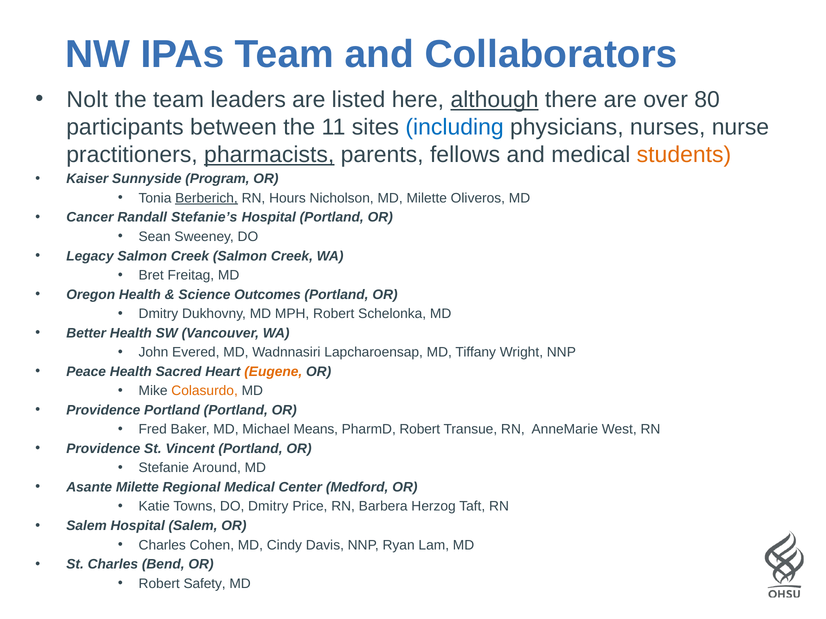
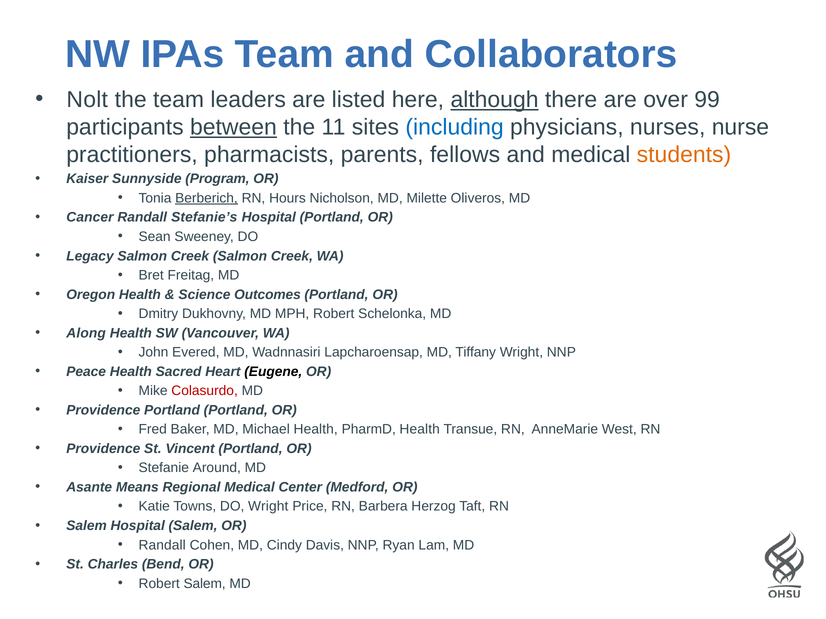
80: 80 -> 99 (707, 100)
between underline: none -> present (233, 127)
pharmacists underline: present -> none (269, 155)
Better: Better -> Along (86, 333)
Eugene colour: orange -> black (273, 372)
Colasurdo colour: orange -> red (205, 391)
Michael Means: Means -> Health (316, 430)
PharmD Robert: Robert -> Health (420, 430)
Asante Milette: Milette -> Means (137, 488)
DO Dmitry: Dmitry -> Wright (268, 507)
Charles: Charles -> Randall (162, 545)
Robert Safety: Safety -> Salem (205, 584)
